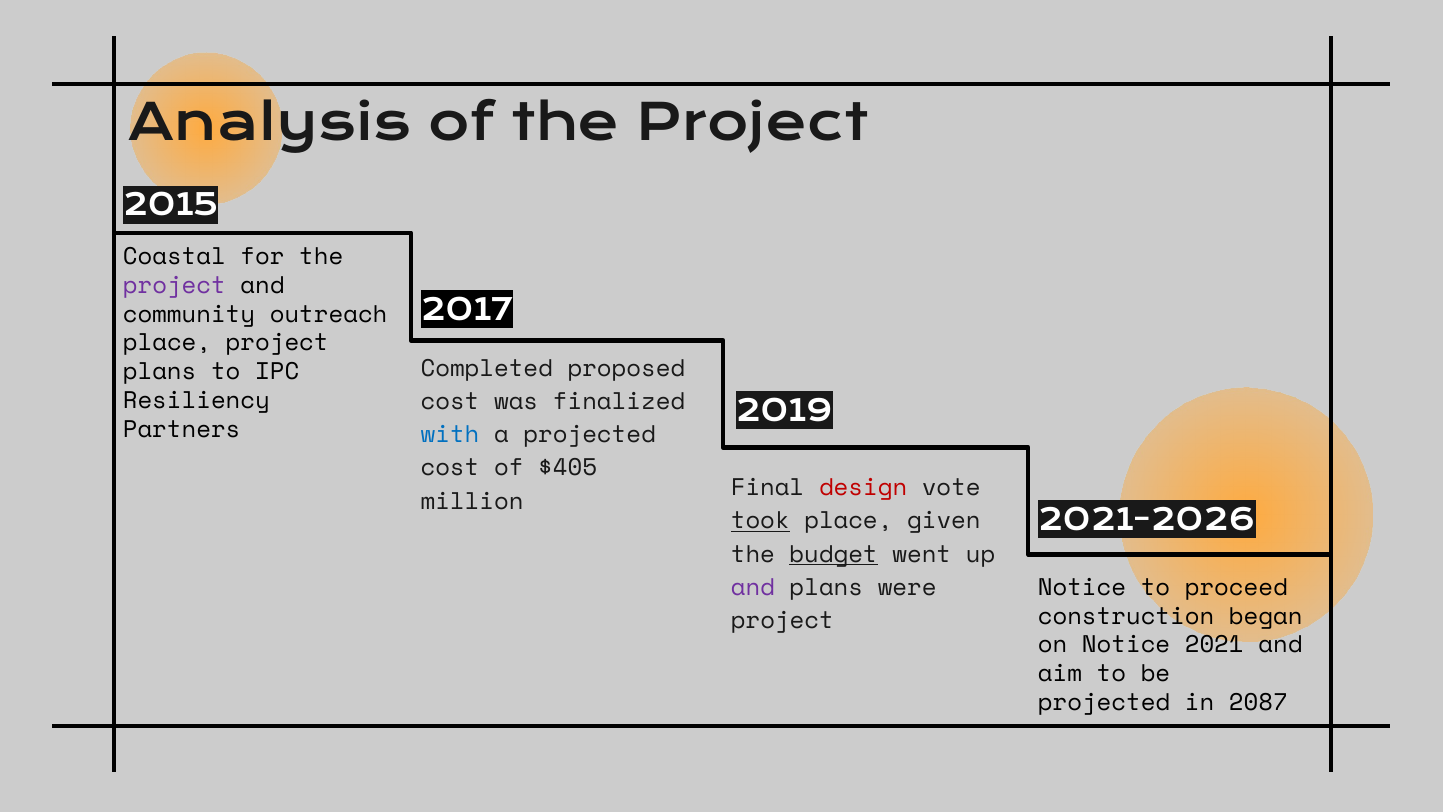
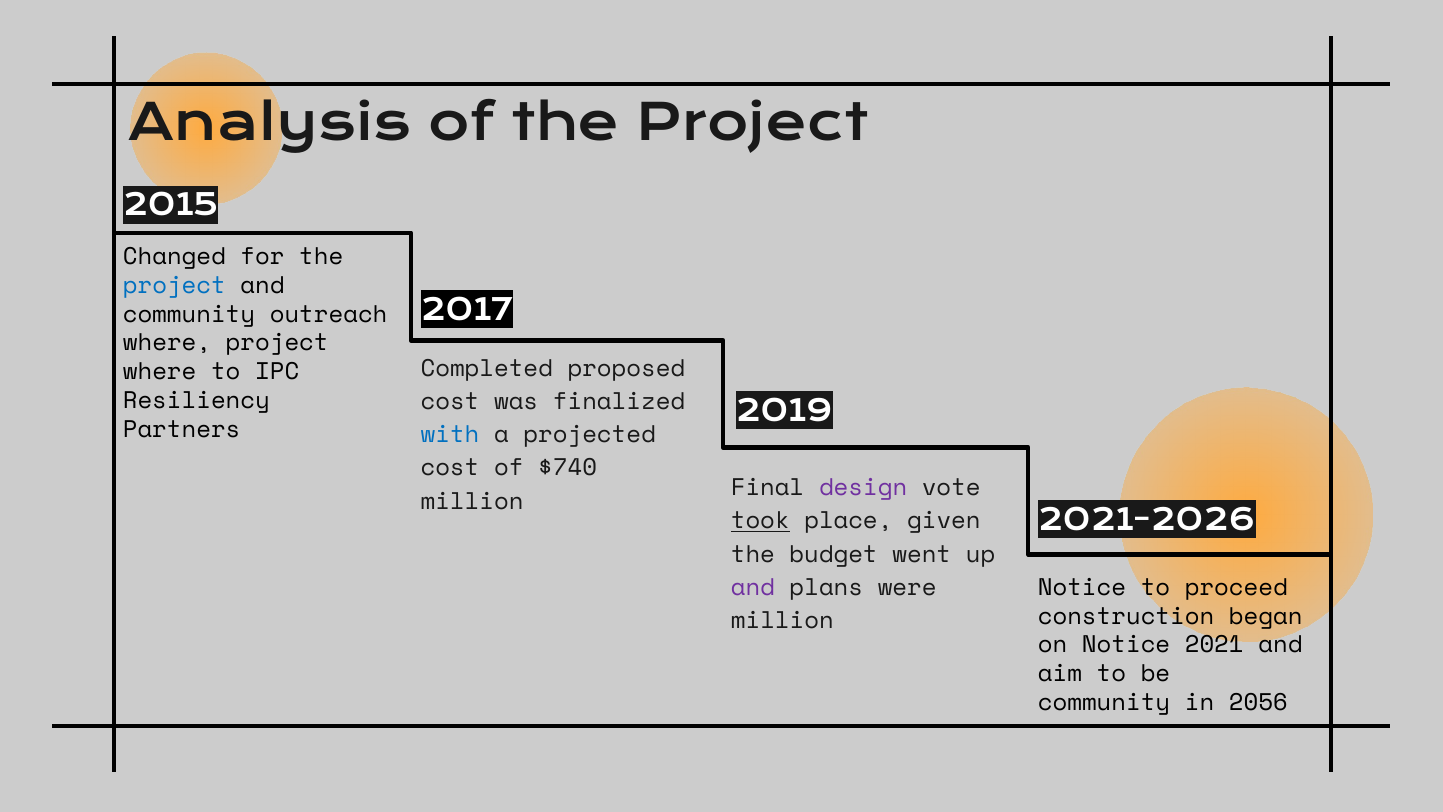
Coastal: Coastal -> Changed (174, 256)
project colour: purple -> blue (174, 285)
place: place -> where (167, 343)
plans: plans -> where (160, 372)
$405: $405 -> $740 (568, 468)
design colour: red -> purple (863, 488)
budget underline: present -> none (834, 554)
project: project -> million (782, 620)
projected: projected -> community (1104, 703)
2087: 2087 -> 2056 (1258, 703)
